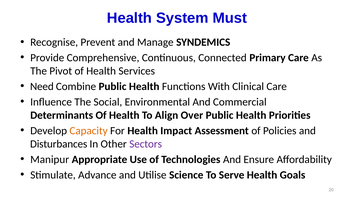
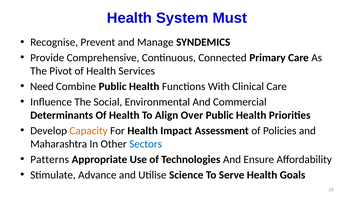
Disturbances: Disturbances -> Maharashtra (59, 144)
Sectors colour: purple -> blue (146, 144)
Manipur: Manipur -> Patterns (50, 160)
